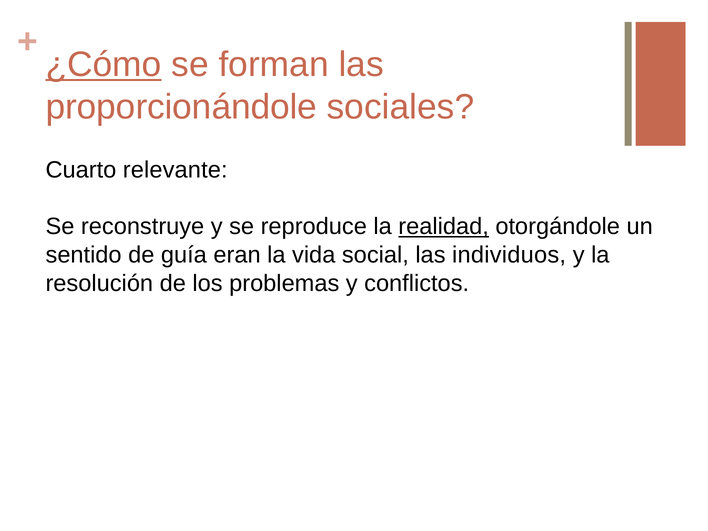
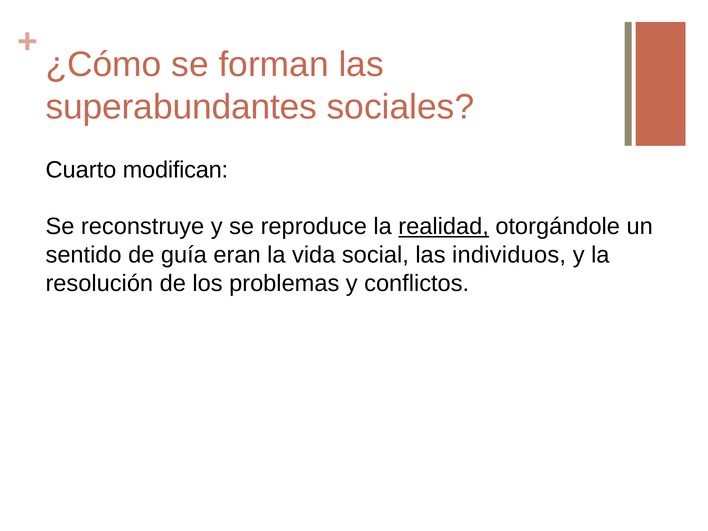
¿Cómo underline: present -> none (104, 65)
proporcionándole: proporcionándole -> superabundantes (181, 107)
relevante: relevante -> modifican (175, 170)
